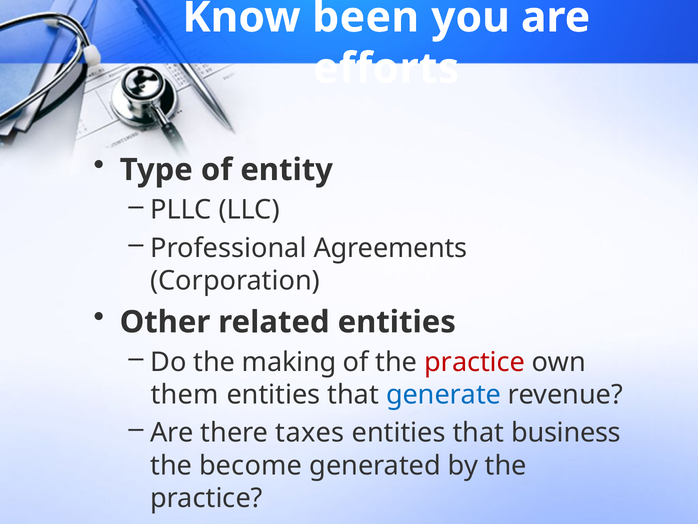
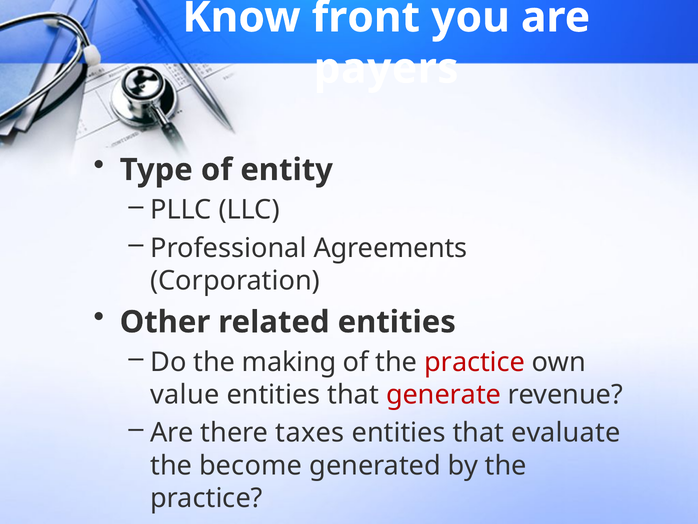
been: been -> front (366, 17)
efforts: efforts -> payers (386, 69)
them: them -> value (185, 394)
generate colour: blue -> red (444, 394)
business: business -> evaluate (566, 433)
